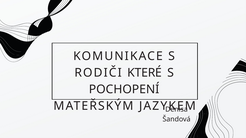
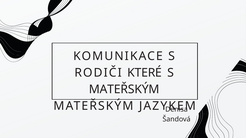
POCHOPENÍ: POCHOPENÍ -> MATEŘSKÝM (124, 90)
